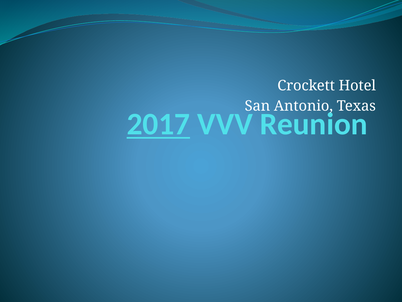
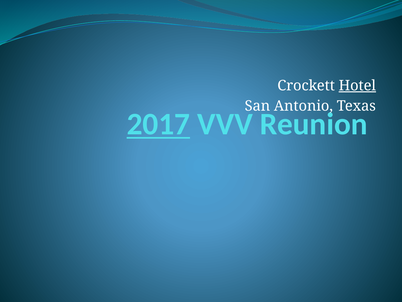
Hotel underline: none -> present (357, 85)
